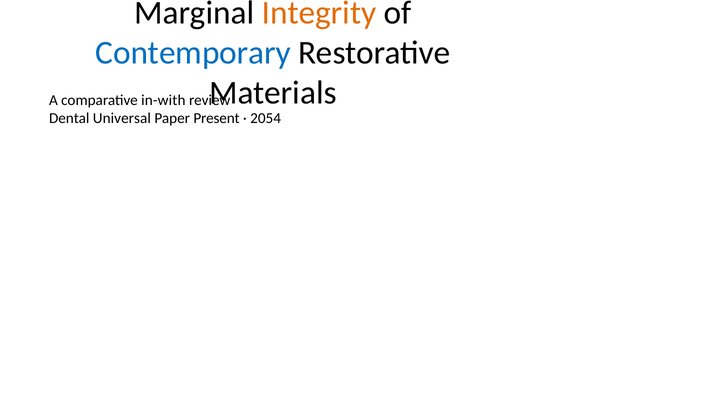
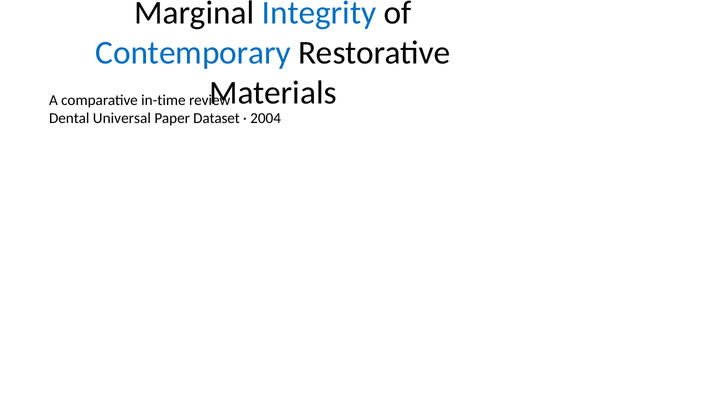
Integrity colour: orange -> blue (319, 13)
in-with: in-with -> in-time (163, 100)
Present: Present -> Dataset (217, 118)
2054: 2054 -> 2004 (266, 118)
